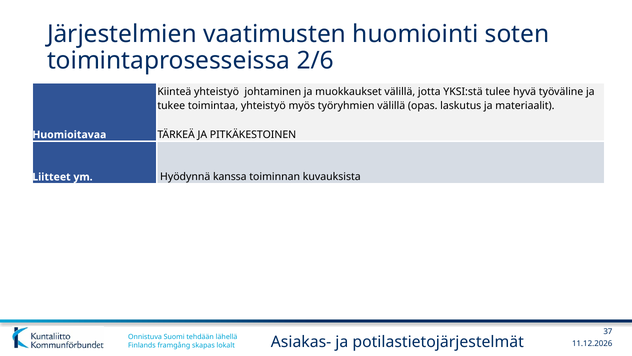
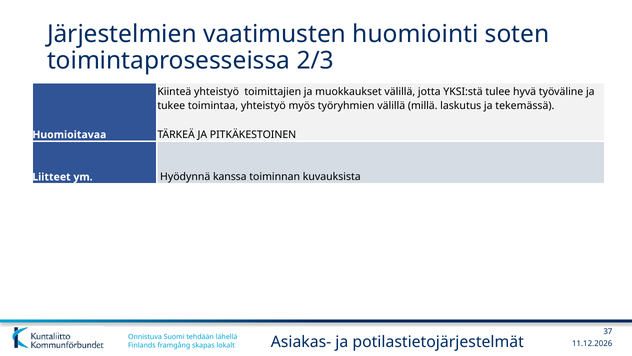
2/6: 2/6 -> 2/3 (315, 60)
johtaminen: johtaminen -> toimittajien (273, 92)
opas: opas -> millä (423, 106)
materiaalit: materiaalit -> tekemässä (525, 106)
